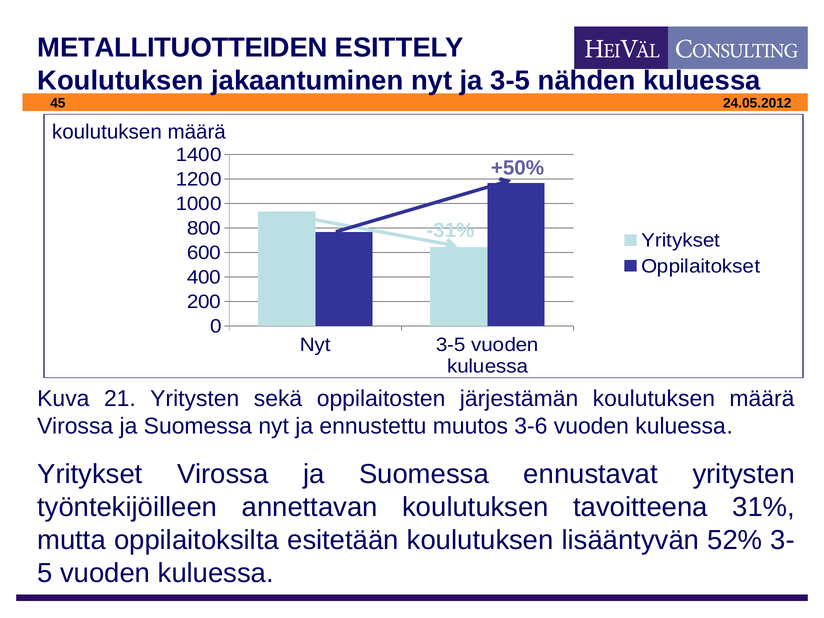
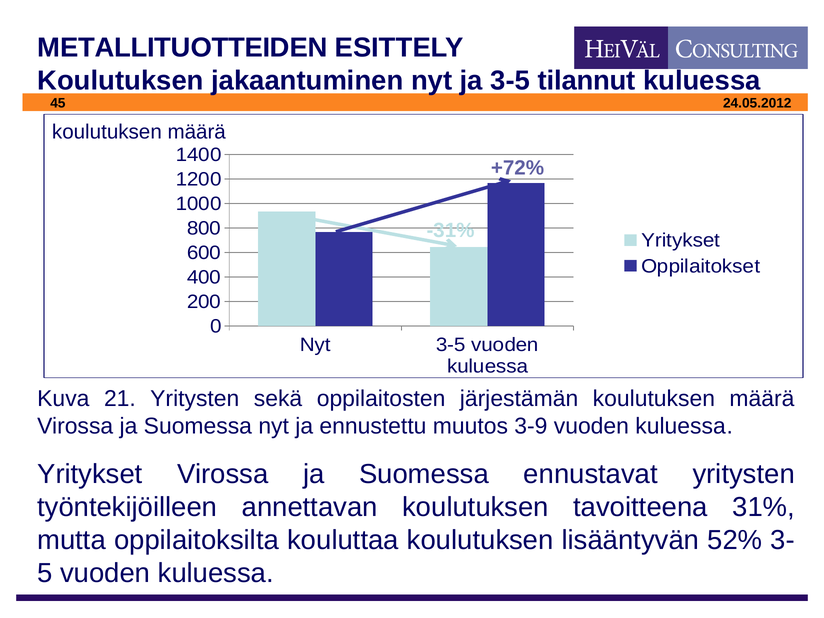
nähden: nähden -> tilannut (587, 81)
+50%: +50% -> +72% (517, 168)
3-6: 3-6 -> 3-9 (531, 426)
esitetään: esitetään -> kouluttaa (343, 540)
